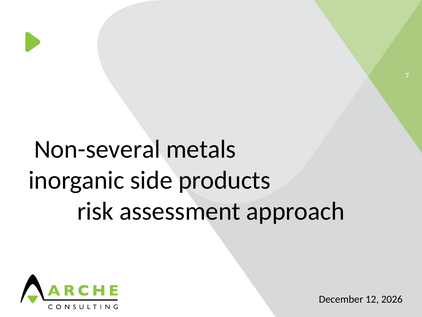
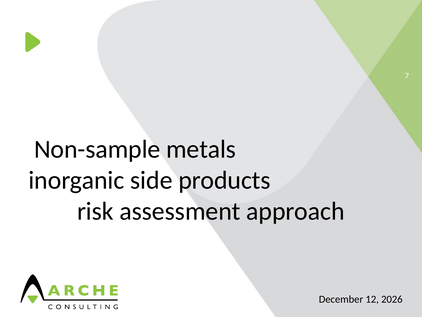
Non-several: Non-several -> Non-sample (97, 149)
